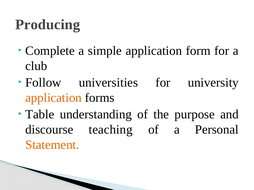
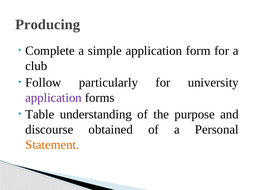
universities: universities -> particularly (108, 83)
application colour: orange -> purple (54, 98)
teaching: teaching -> obtained (111, 130)
